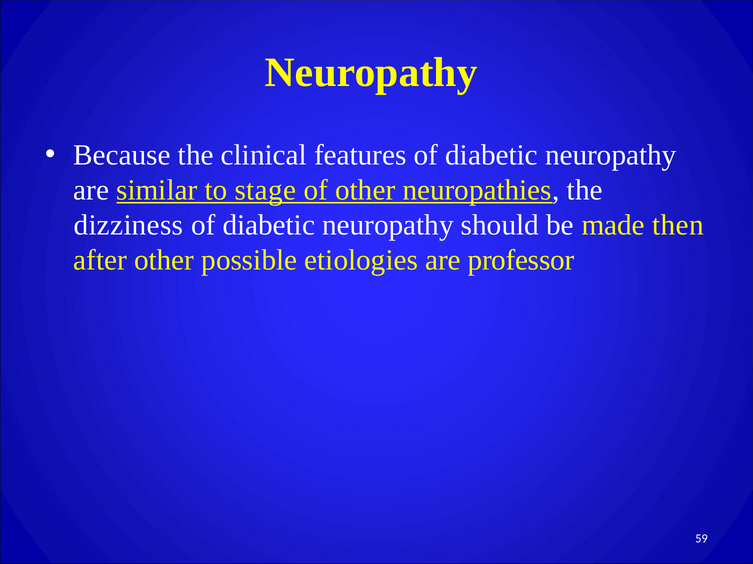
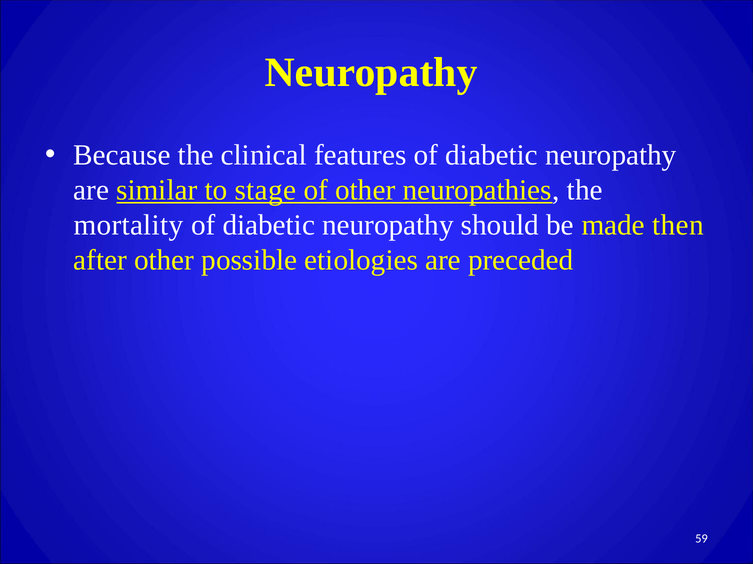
dizziness: dizziness -> mortality (128, 225)
professor: professor -> preceded (521, 261)
